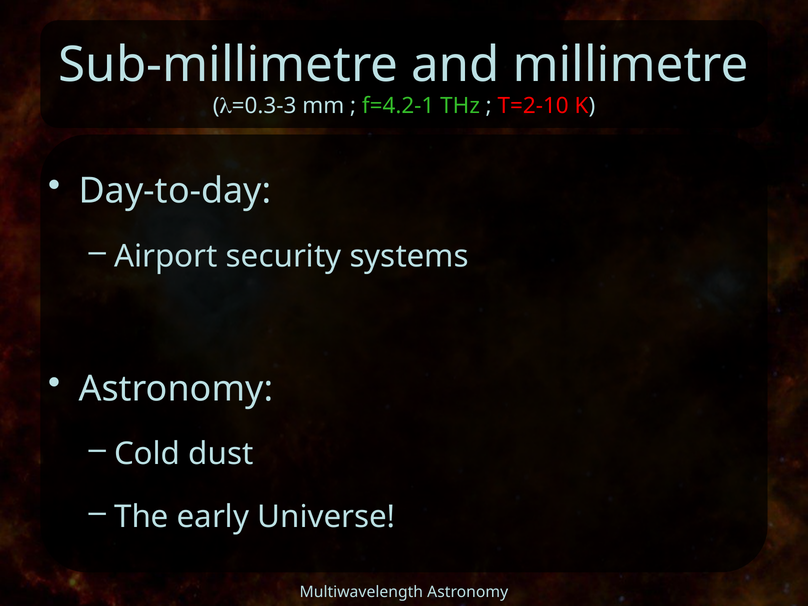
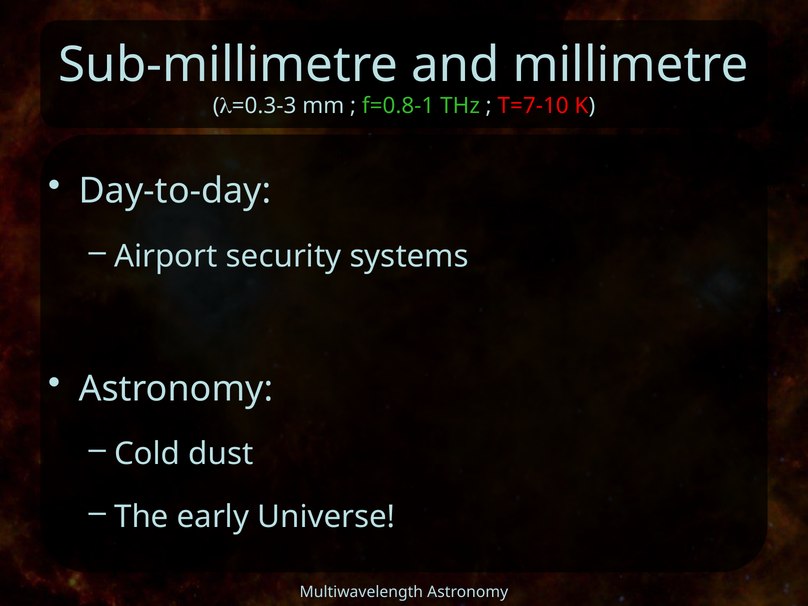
f=4.2-1: f=4.2-1 -> f=0.8-1 (398, 106)
T=2-10: T=2-10 -> T=7-10 (533, 106)
